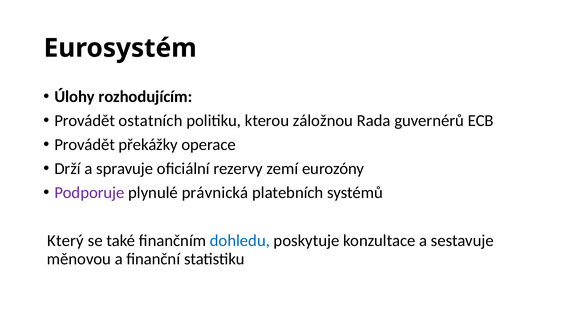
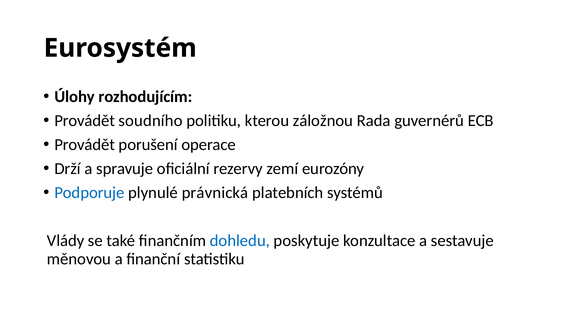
ostatních: ostatních -> soudního (151, 121)
překážky: překážky -> porušení (148, 145)
Podporuje colour: purple -> blue (89, 193)
Který: Který -> Vlády (66, 241)
